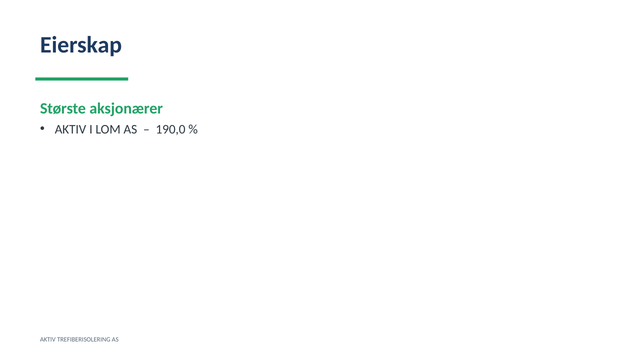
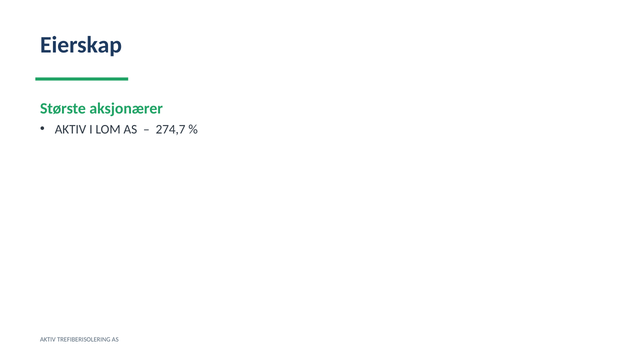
190,0: 190,0 -> 274,7 (171, 129)
